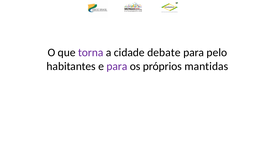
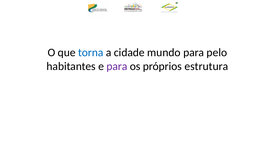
torna colour: purple -> blue (91, 52)
debate: debate -> mundo (164, 52)
mantidas: mantidas -> estrutura (206, 66)
